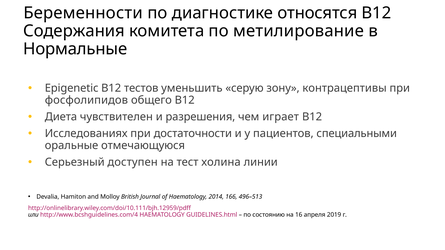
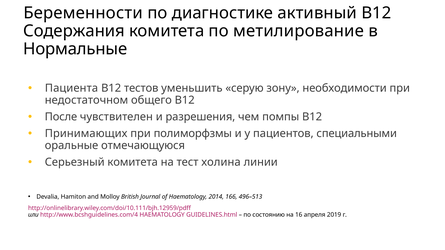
относятся: относятся -> активный (317, 13)
Epigenetic: Epigenetic -> Пациента (71, 88)
контрацептивы: контрацептивы -> необходимости (345, 88)
фосфолипидов: фосфолипидов -> недостаточном (86, 100)
Диета: Диета -> После (61, 117)
играет: играет -> помпы (281, 117)
Исследованиях: Исследованиях -> Принимающих (86, 134)
достаточности: достаточности -> полиморфзмы (193, 134)
Серьезный доступен: доступен -> комитета (133, 162)
